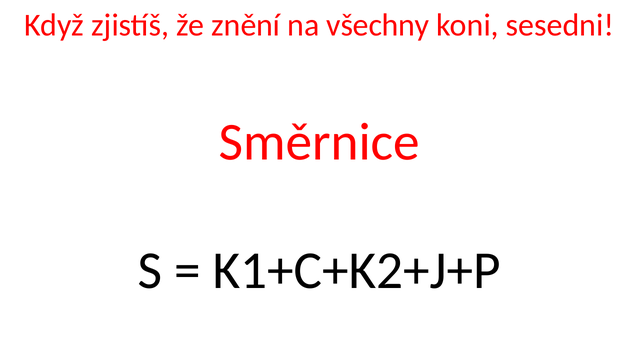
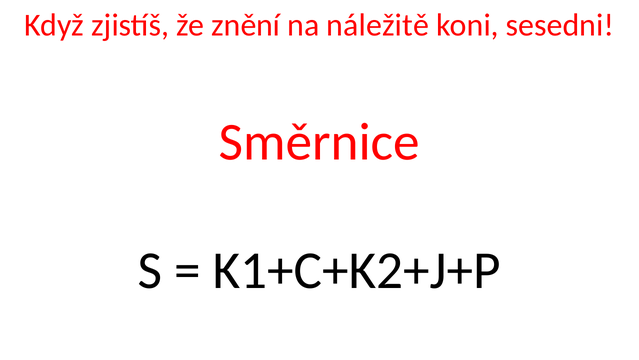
všechny: všechny -> náležitě (378, 25)
